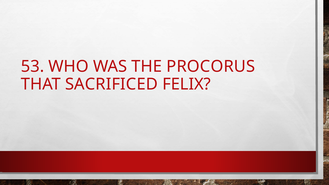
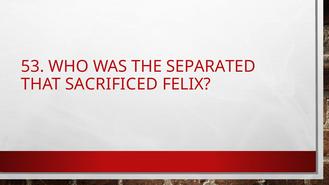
PROCORUS: PROCORUS -> SEPARATED (211, 67)
